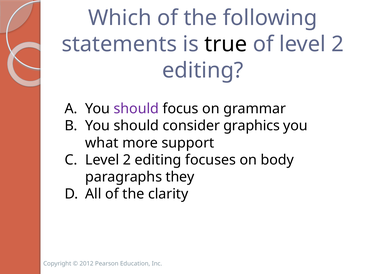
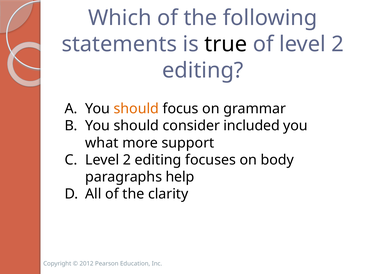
should colour: purple -> orange (136, 109)
graphics: graphics -> included (252, 126)
they: they -> help (180, 177)
